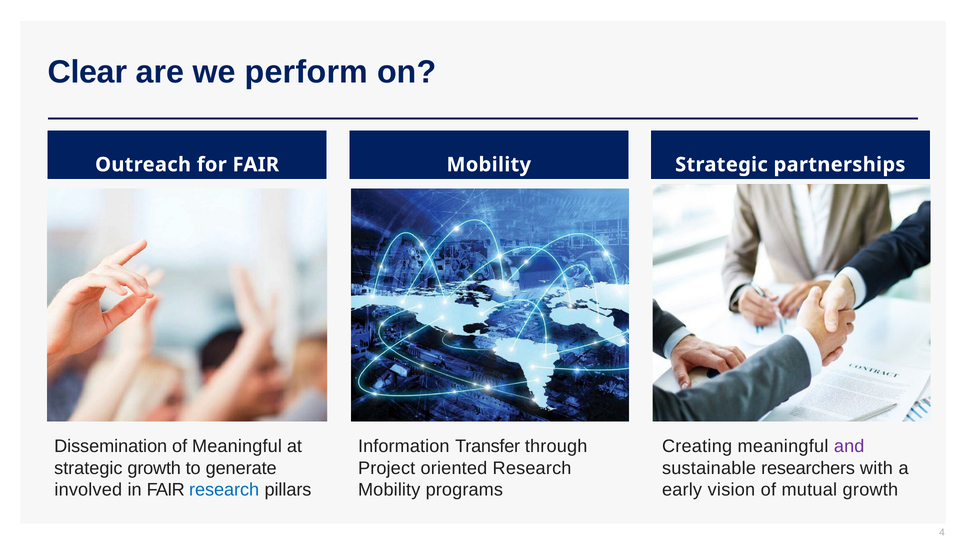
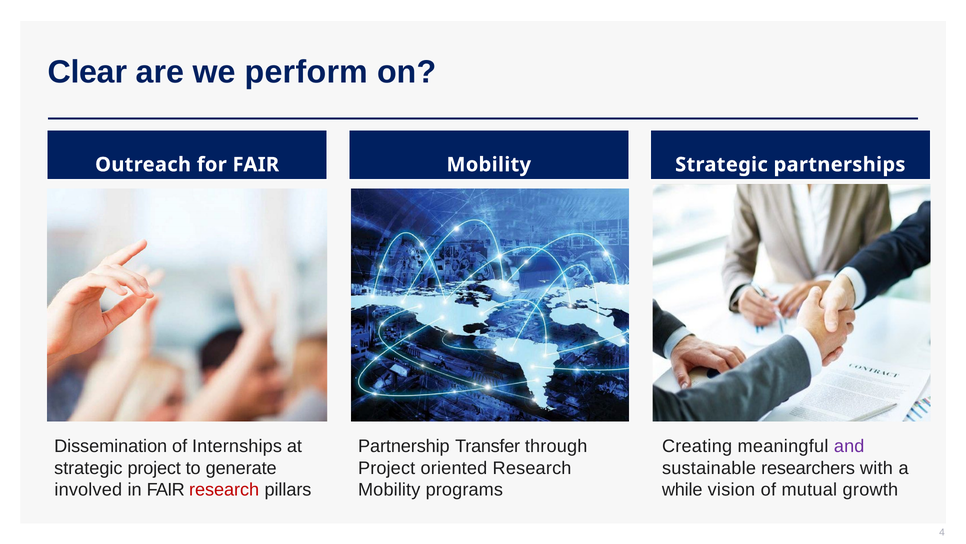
of Meaningful: Meaningful -> Internships (237, 446)
Information: Information -> Partnership (404, 446)
strategic growth: growth -> project (154, 468)
research colour: blue -> red (224, 489)
early: early -> while (682, 489)
